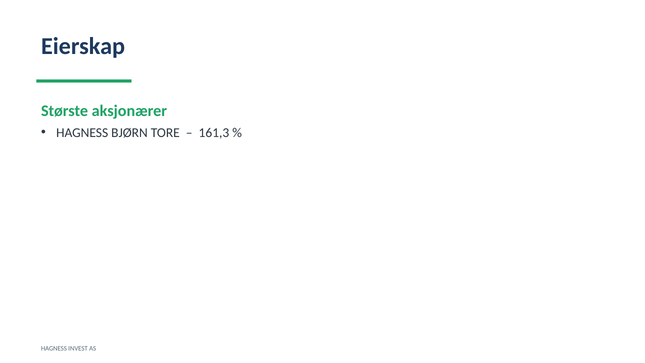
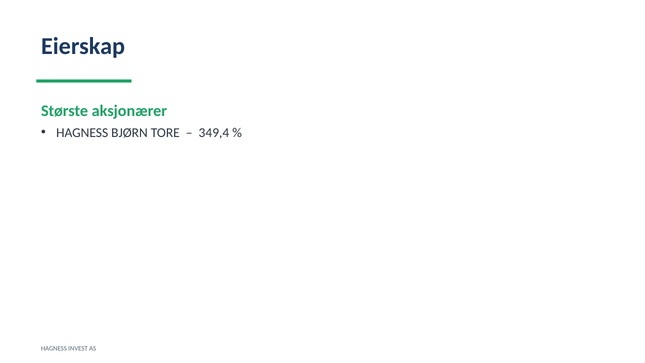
161,3: 161,3 -> 349,4 (214, 133)
